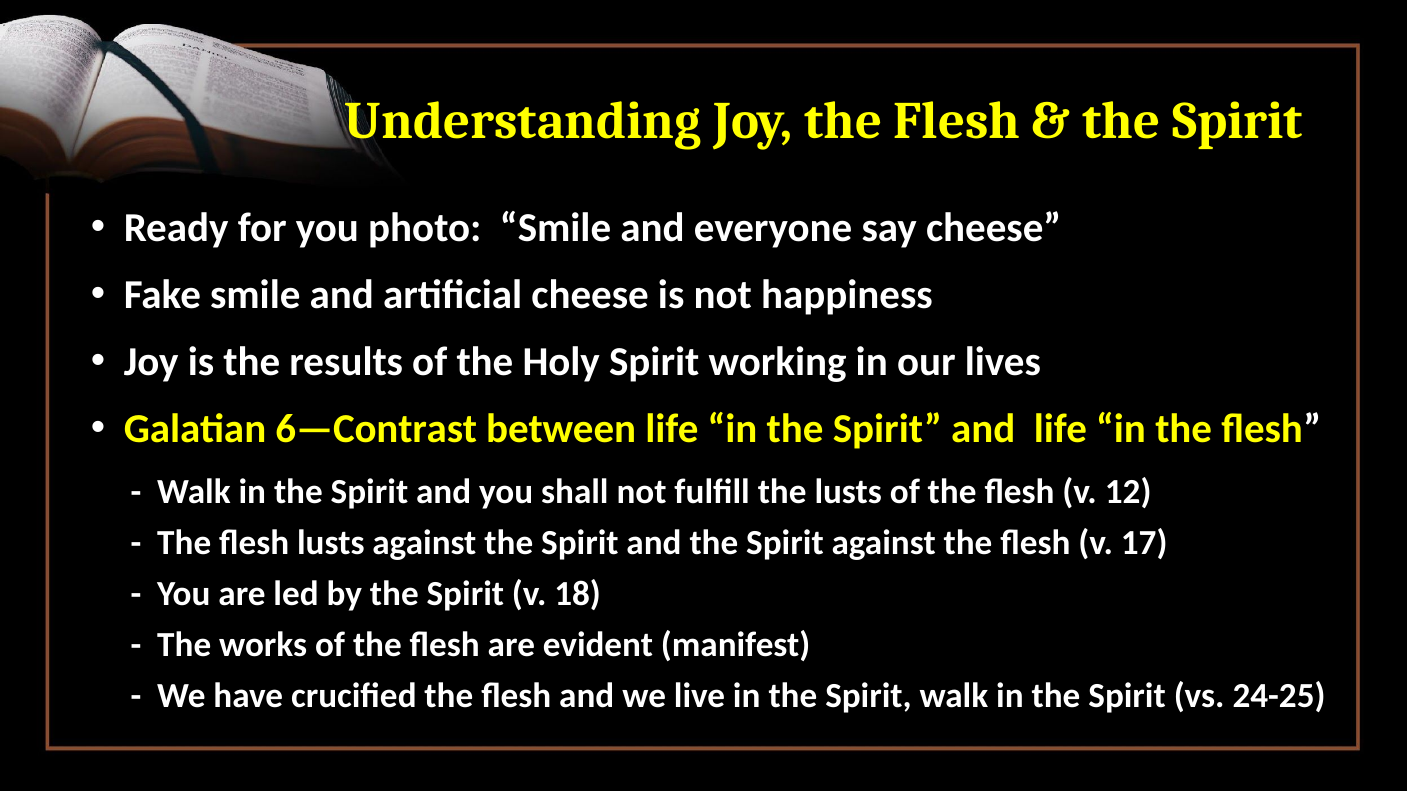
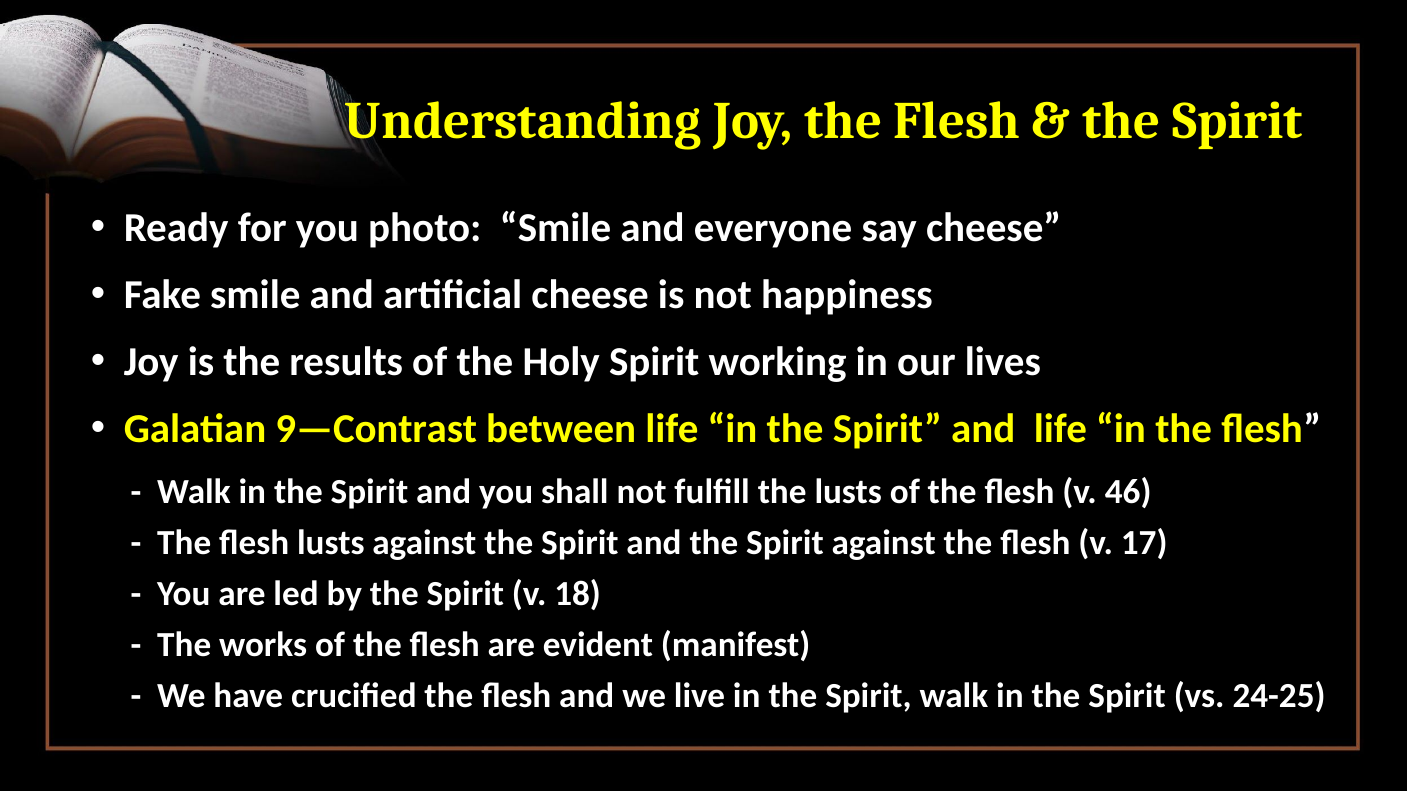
6—Contrast: 6—Contrast -> 9—Contrast (376, 429)
12: 12 -> 46 (1128, 492)
